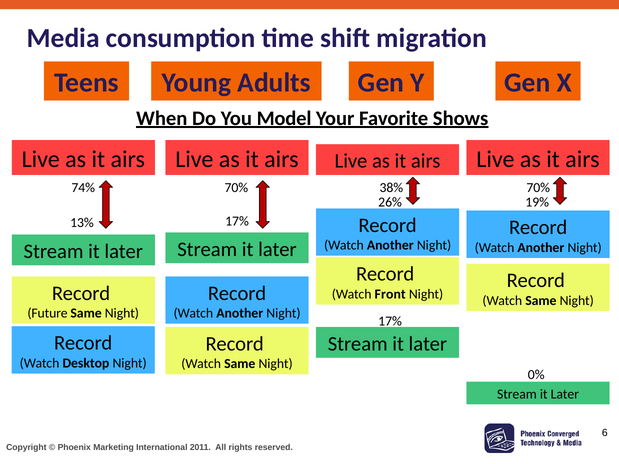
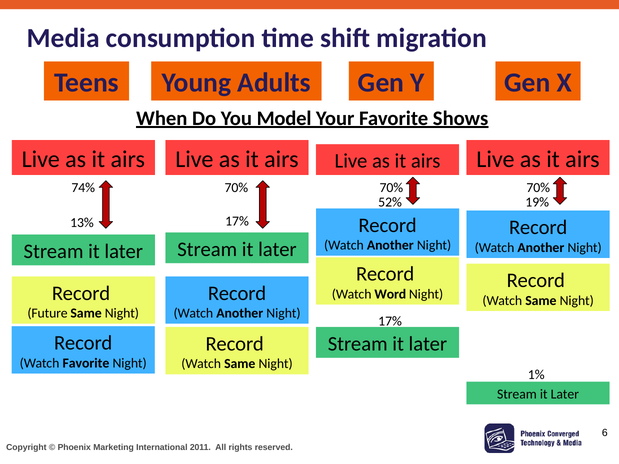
74% 70% 38%: 38% -> 70% (391, 188)
26%: 26% -> 52% (390, 202)
Front: Front -> Word (390, 294)
Watch Desktop: Desktop -> Favorite (86, 363)
0%: 0% -> 1% (536, 375)
